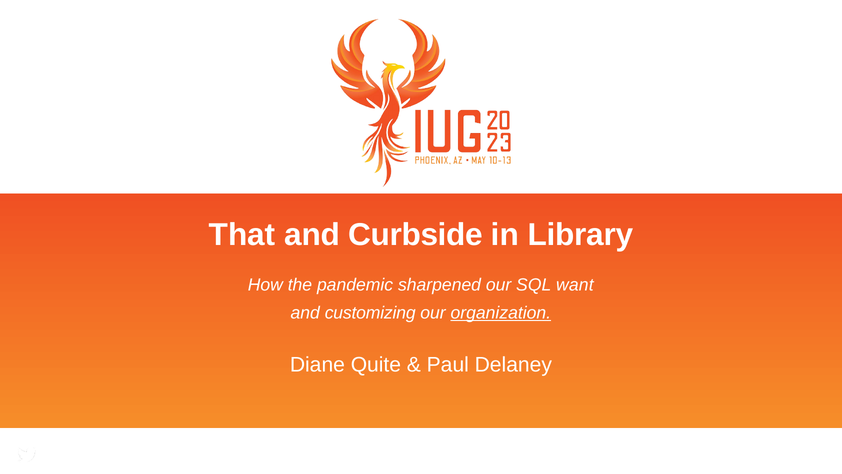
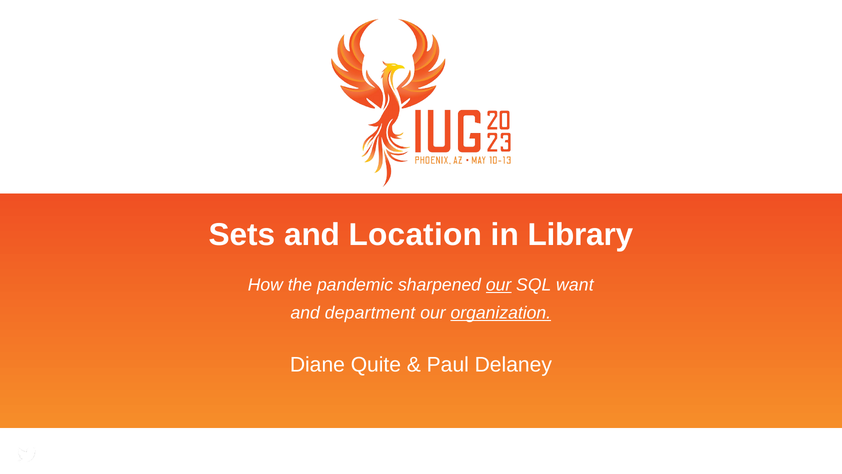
That: That -> Sets (242, 235)
Curbside: Curbside -> Location (415, 235)
our underline: none -> present (499, 285)
customizing: customizing -> department (370, 313)
